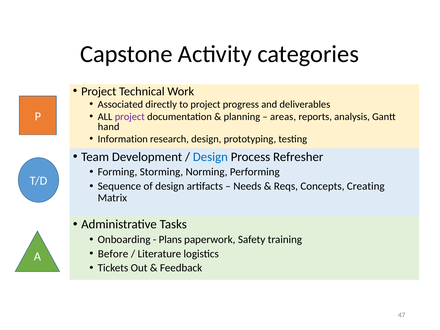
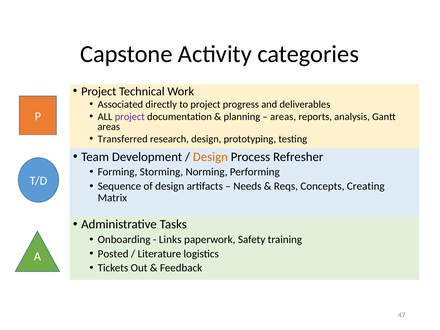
hand: hand -> areas (109, 127)
Information: Information -> Transferred (123, 139)
Design colour: blue -> orange (210, 157)
Plans: Plans -> Links (170, 240)
Before: Before -> Posted (113, 254)
